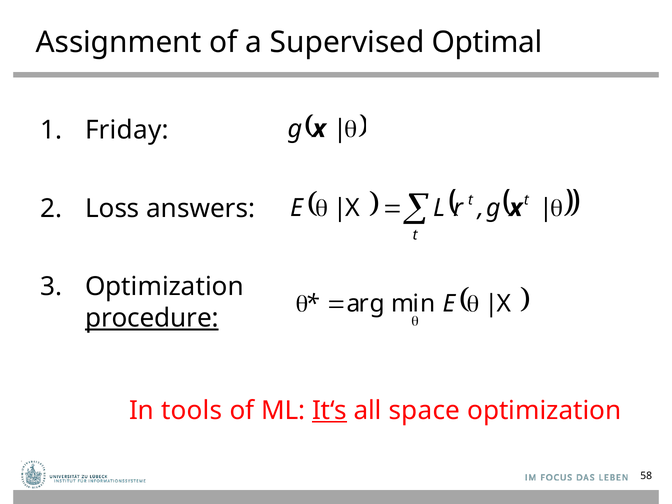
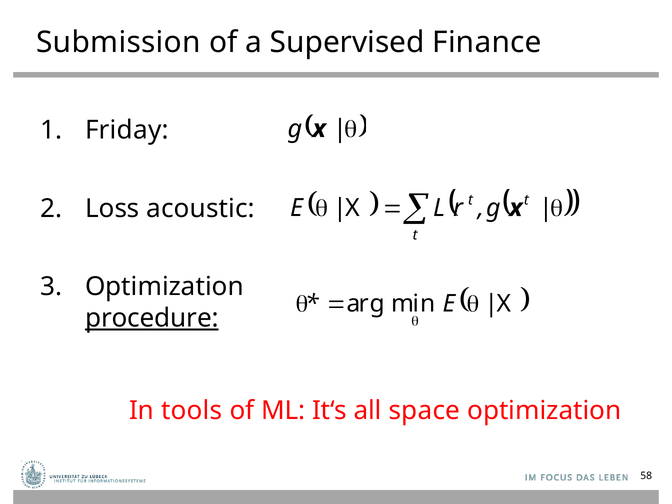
Assignment: Assignment -> Submission (118, 42)
Optimal: Optimal -> Finance (487, 42)
answers: answers -> acoustic (201, 208)
It‘s underline: present -> none (330, 410)
